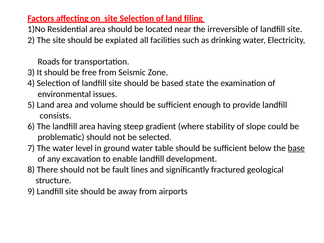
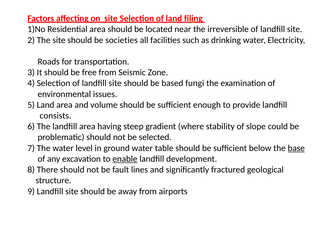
expiated: expiated -> societies (122, 40)
state: state -> fungi (195, 83)
enable underline: none -> present (125, 159)
